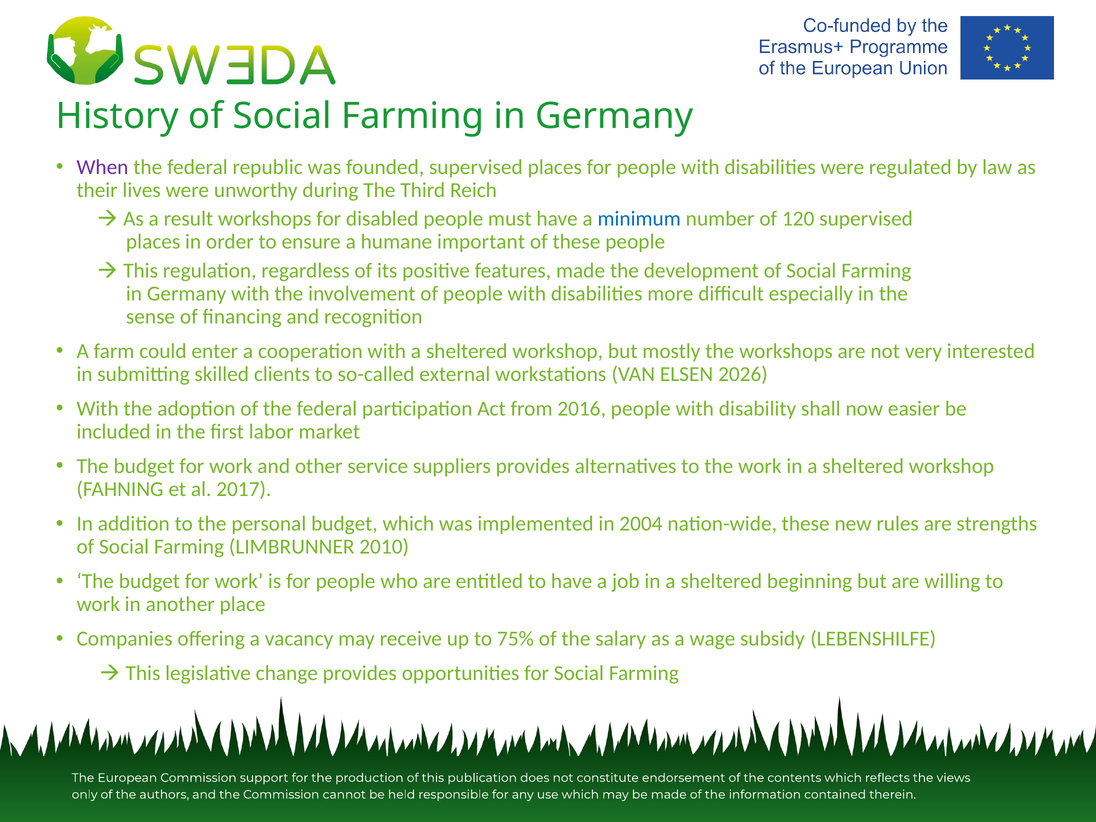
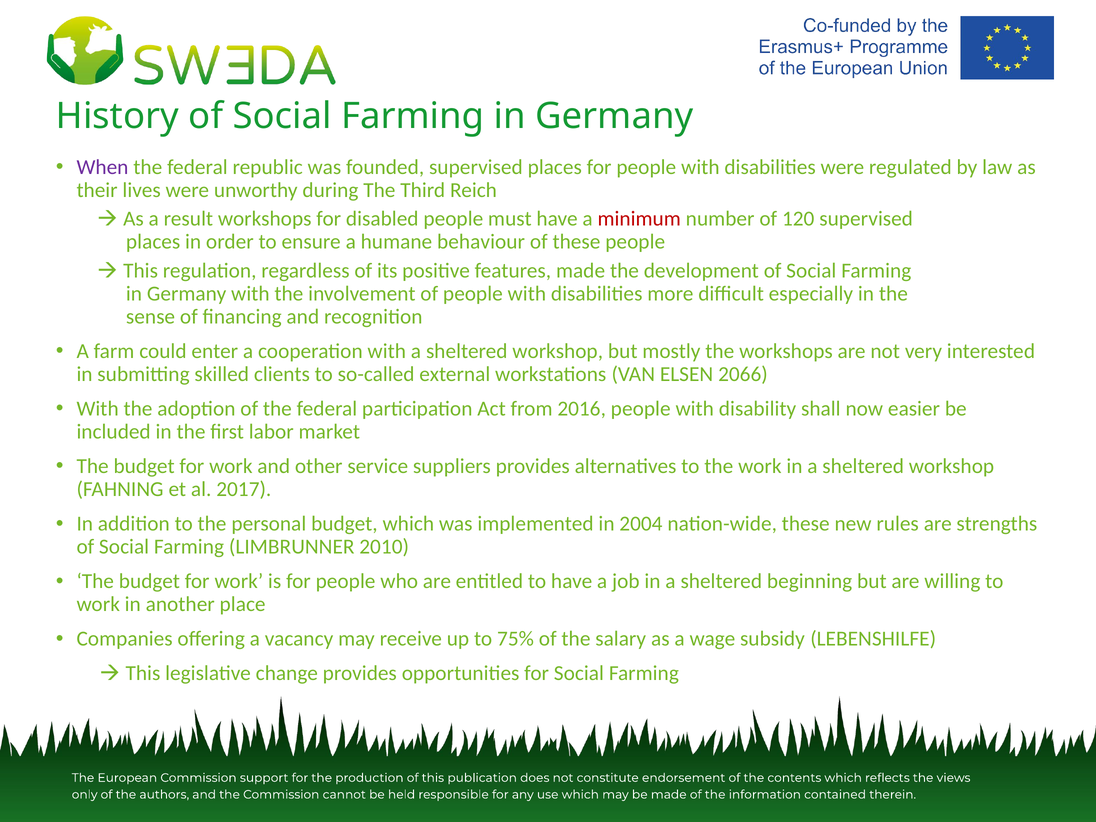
minimum colour: blue -> red (639, 219)
important: important -> behaviour (481, 242)
2026: 2026 -> 2066 (743, 374)
